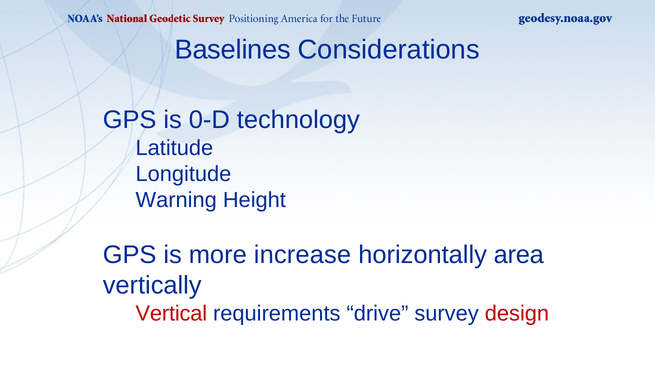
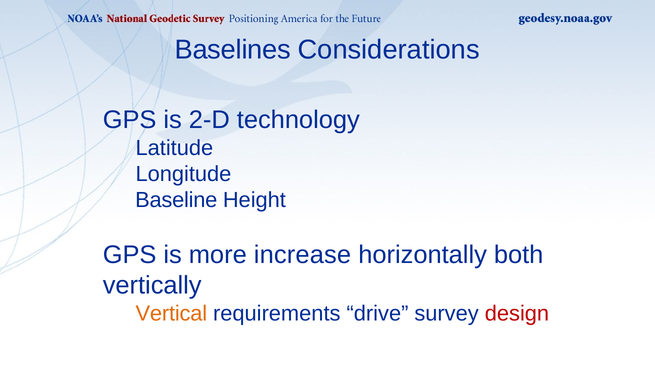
0-D: 0-D -> 2-D (209, 120)
Warning: Warning -> Baseline (176, 201)
area: area -> both (519, 255)
Vertical colour: red -> orange (171, 314)
